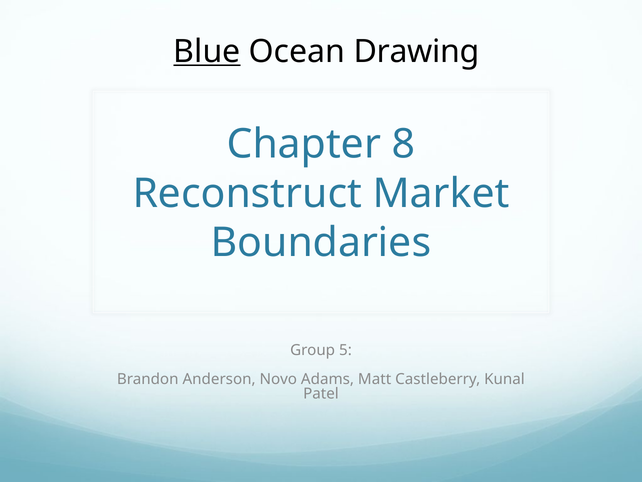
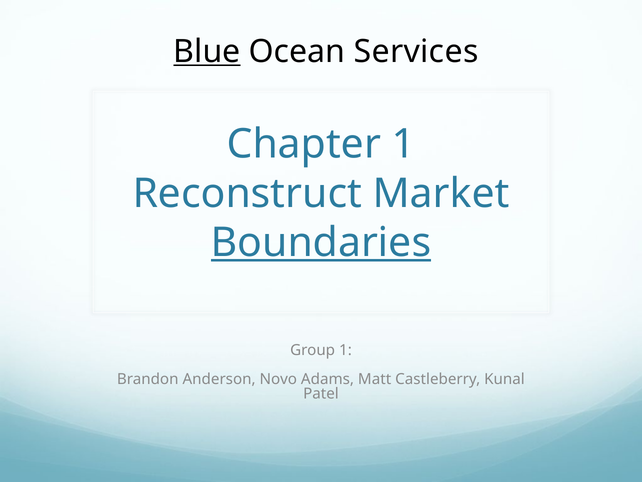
Drawing: Drawing -> Services (416, 51)
Chapter 8: 8 -> 1 (403, 144)
Boundaries underline: none -> present (321, 243)
Group 5: 5 -> 1 (345, 350)
